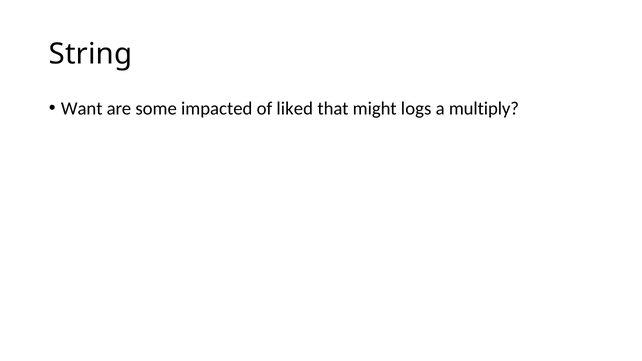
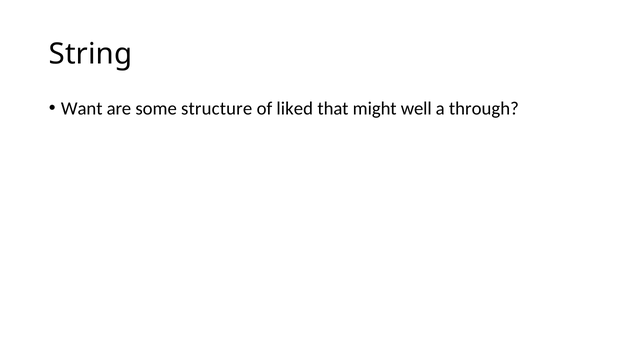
impacted: impacted -> structure (217, 109)
logs: logs -> well (416, 109)
multiply: multiply -> through (484, 109)
